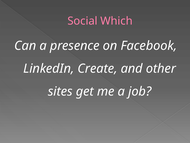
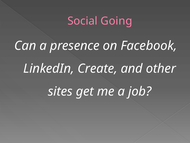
Which: Which -> Going (116, 21)
